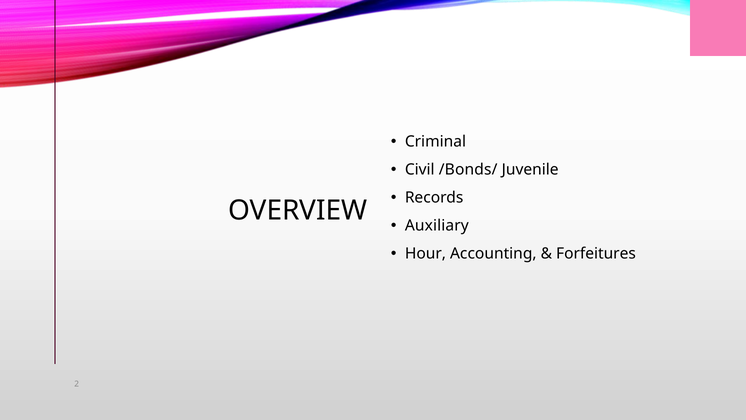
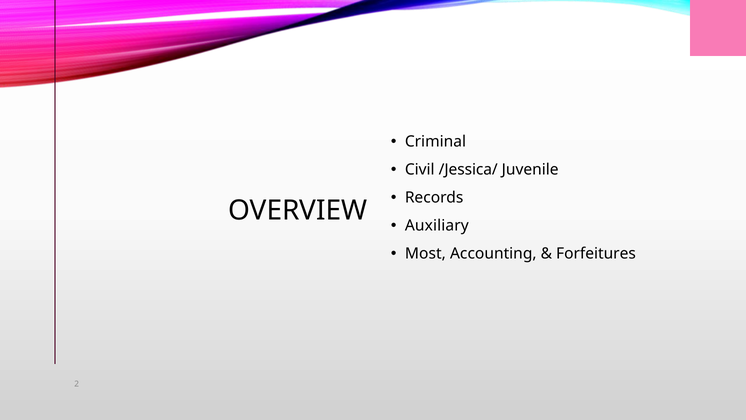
/Bonds/: /Bonds/ -> /Jessica/ (468, 170)
Hour: Hour -> Most (425, 254)
